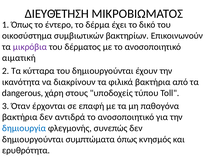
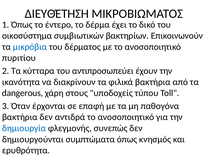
μικρόβια colour: purple -> blue (30, 47)
αιματική: αιματική -> πυριτίου (19, 58)
του δημιουργούνται: δημιουργούνται -> αντιπροσωπεύει (103, 71)
